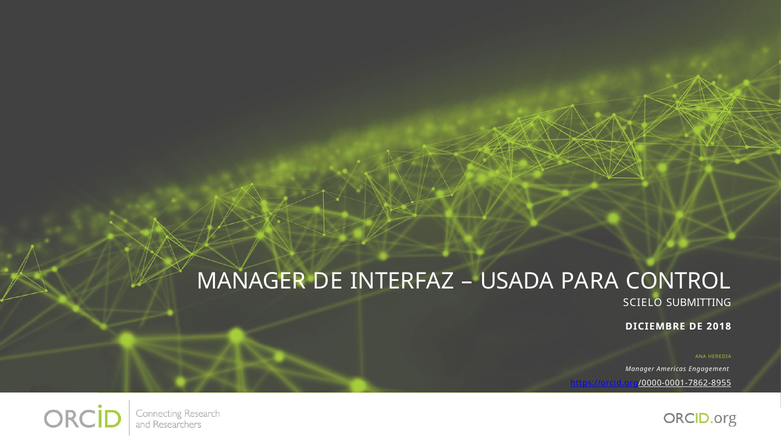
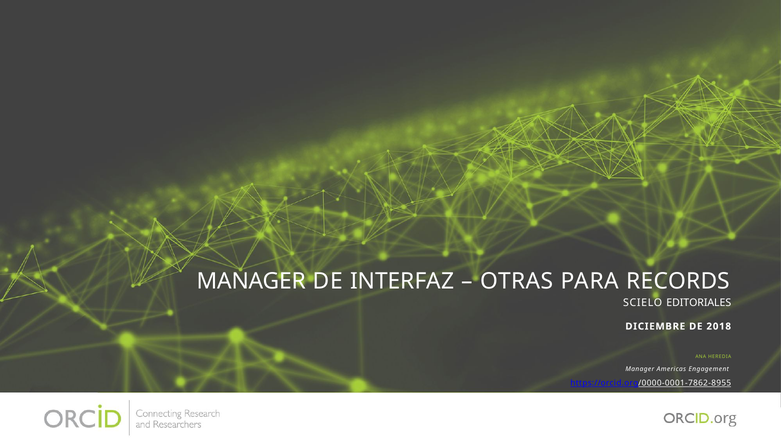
USADA: USADA -> OTRAS (517, 281)
CONTROL: CONTROL -> RECORDS (678, 281)
SUBMITTING: SUBMITTING -> EDITORIALES (699, 303)
